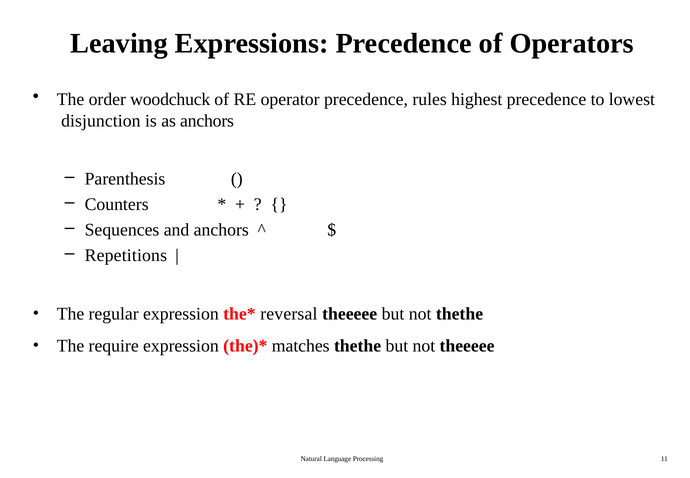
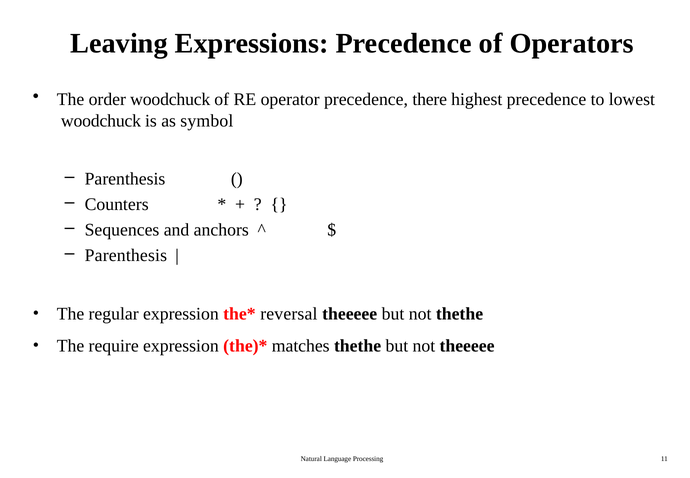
rules: rules -> there (430, 99)
disjunction: disjunction -> woodchuck (101, 121)
as anchors: anchors -> symbol (207, 121)
Repetitions: Repetitions -> Parenthesis (126, 255)
